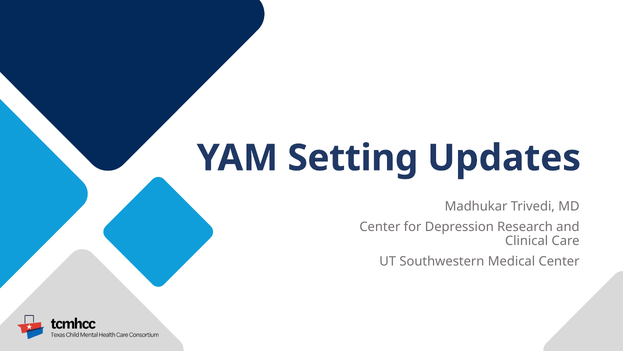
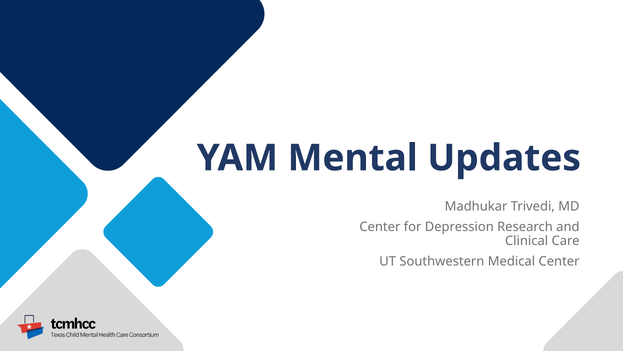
Setting: Setting -> Mental (353, 158)
